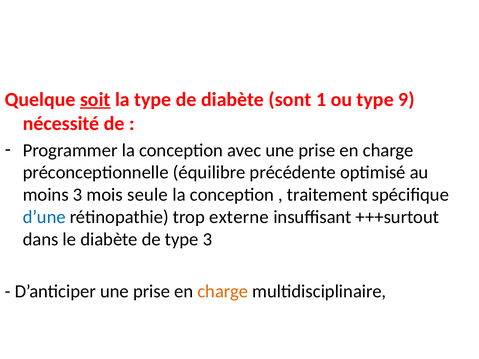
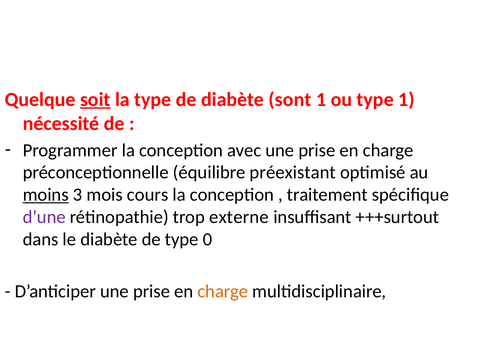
type 9: 9 -> 1 (406, 100)
précédente: précédente -> préexistant (293, 173)
moins underline: none -> present (46, 195)
seule: seule -> cours (148, 195)
d’une colour: blue -> purple (44, 217)
type 3: 3 -> 0 (207, 240)
